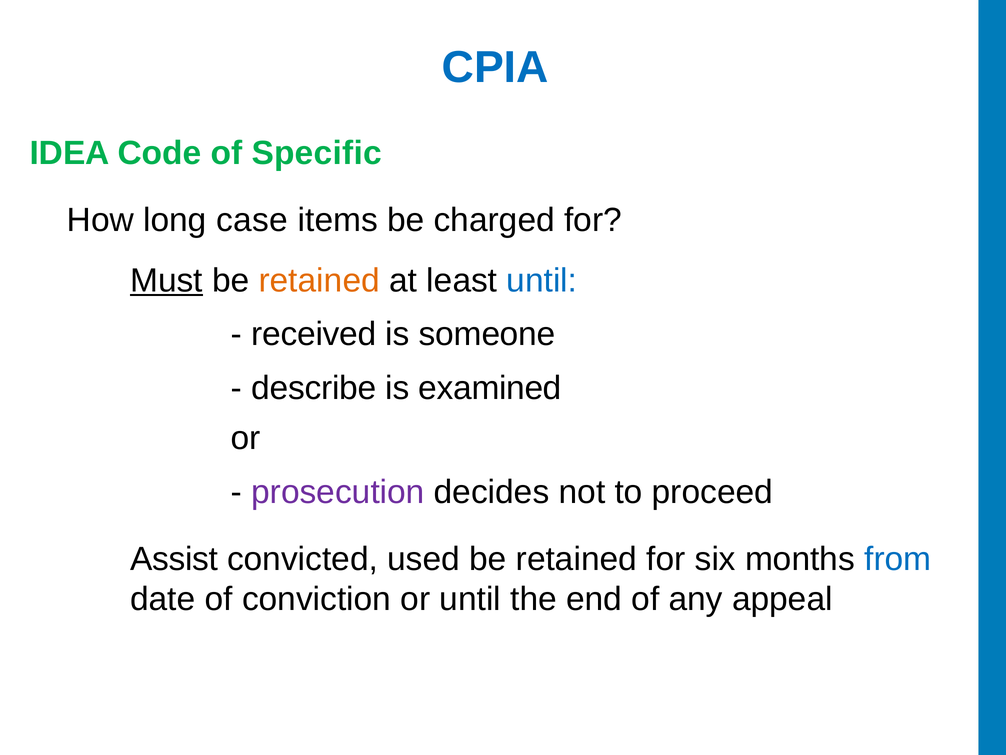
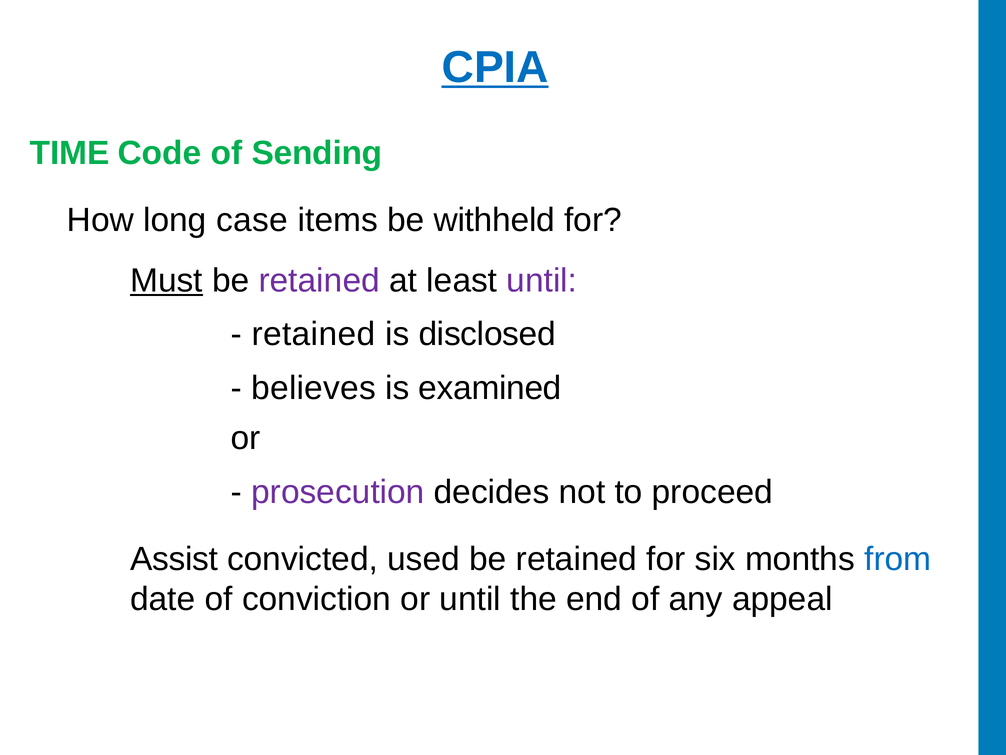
CPIA underline: none -> present (495, 67)
IDEA: IDEA -> TIME (70, 153)
Specific: Specific -> Sending (317, 153)
charged: charged -> withheld (494, 220)
retained colour: orange -> purple (319, 281)
until colour: blue -> purple (542, 281)
received: received -> retained (313, 334)
someone: someone -> disclosed (487, 334)
describe: describe -> believes (314, 388)
